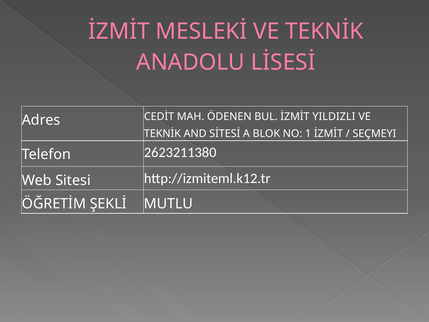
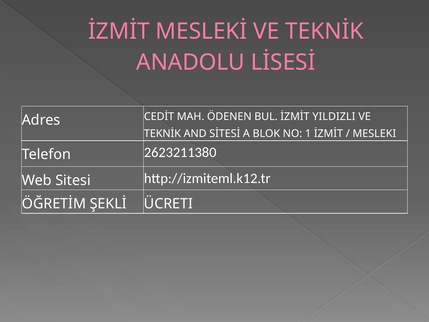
SEÇMEYI: SEÇMEYI -> MESLEKI (374, 133)
MUTLU: MUTLU -> ÜCRETI (168, 204)
